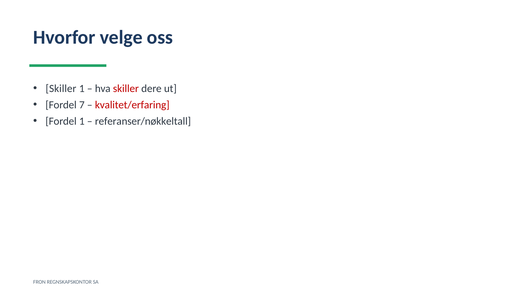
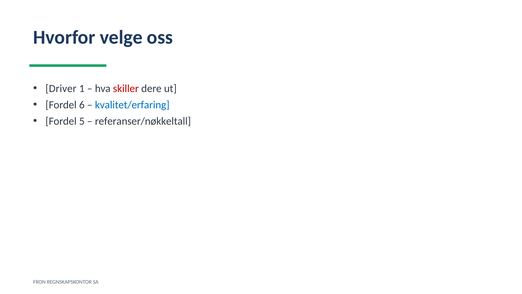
Skiller: Skiller -> Driver (61, 88)
7: 7 -> 6 (82, 105)
kvalitet/erfaring colour: red -> blue (132, 105)
Fordel 1: 1 -> 5 (82, 121)
